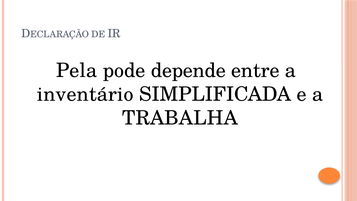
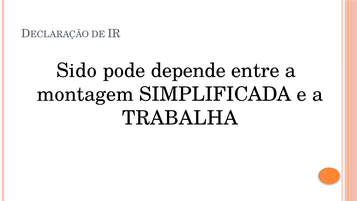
Pela: Pela -> Sido (77, 70)
inventário: inventário -> montagem (85, 94)
